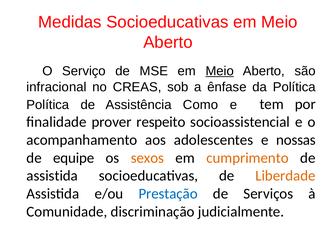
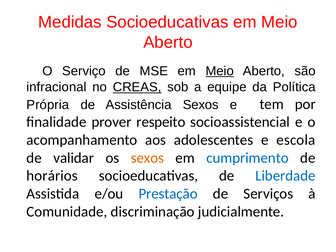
CREAS underline: none -> present (137, 87)
ênfase: ênfase -> equipe (227, 87)
Política: Política -> Própria (48, 105)
Assistência Como: Como -> Sexos (201, 105)
nossas: nossas -> escola (296, 140)
equipe: equipe -> validar (74, 158)
cumprimento colour: orange -> blue (247, 158)
assistida: assistida -> horários (52, 176)
Liberdade colour: orange -> blue (285, 176)
